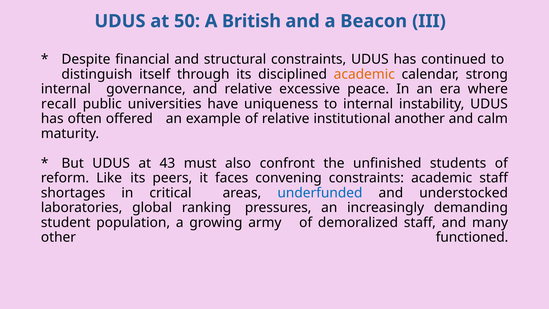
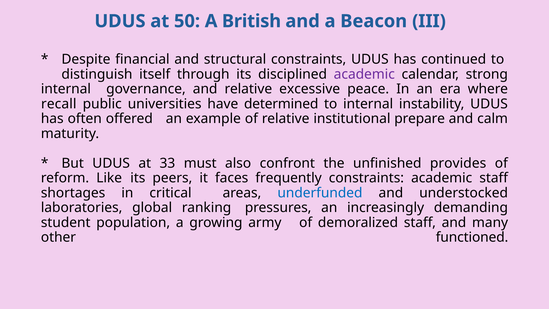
academic colour: orange -> purple (364, 74)
uniqueness: uniqueness -> determined (281, 104)
another: another -> prepare (420, 119)
43: 43 -> 33 (167, 163)
students: students -> provides (458, 163)
convening: convening -> frequently (289, 178)
